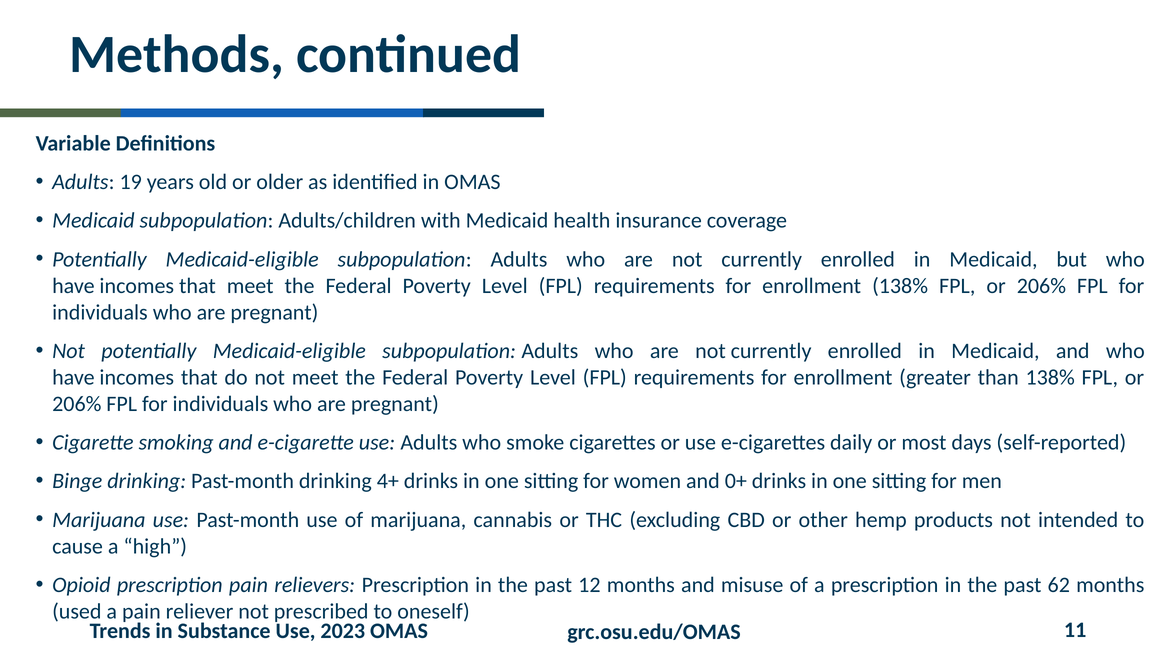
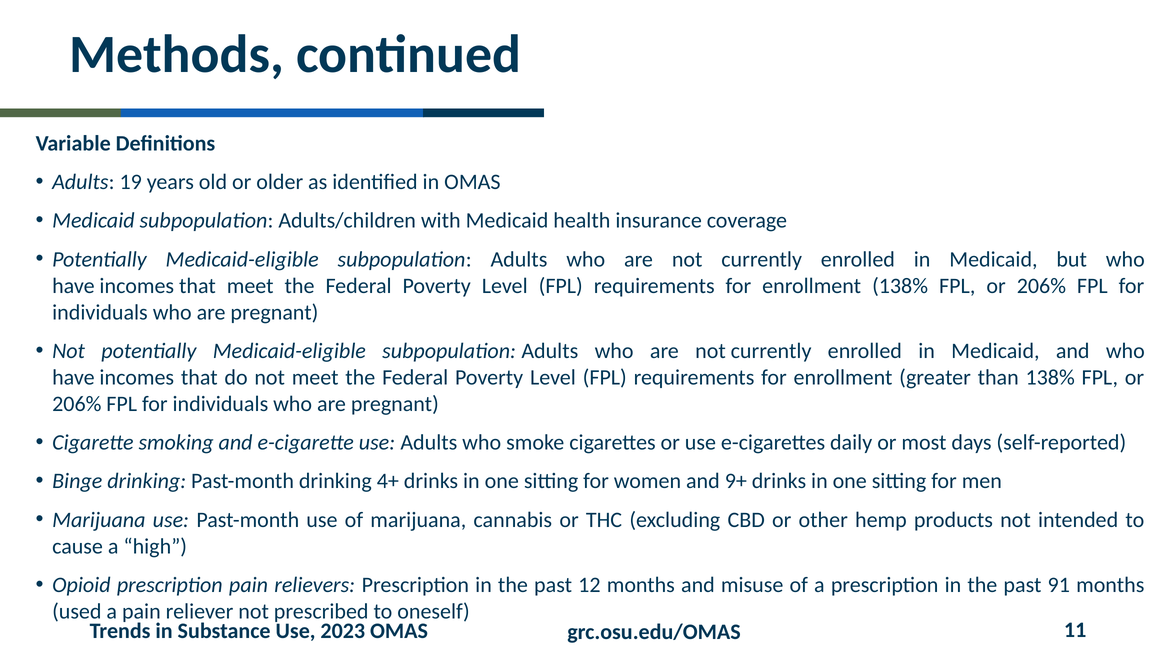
0+: 0+ -> 9+ (736, 482)
62: 62 -> 91 (1059, 585)
